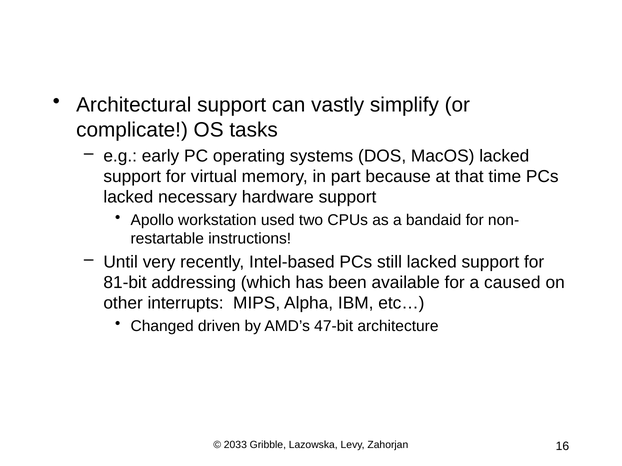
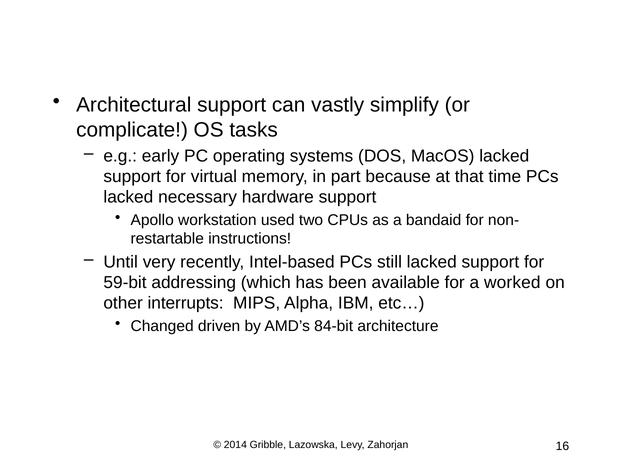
81-bit: 81-bit -> 59-bit (125, 283)
caused: caused -> worked (512, 283)
47-bit: 47-bit -> 84-bit (334, 326)
2033: 2033 -> 2014 (235, 445)
